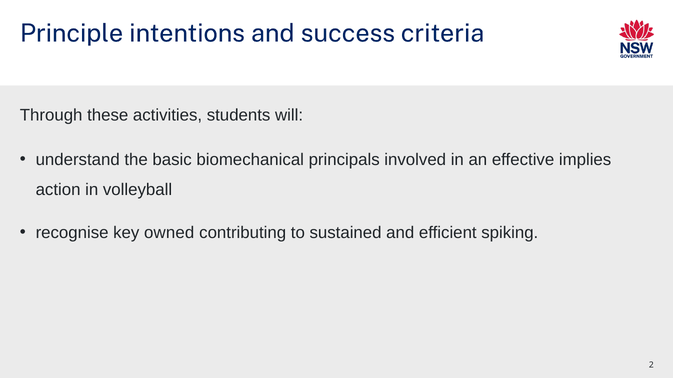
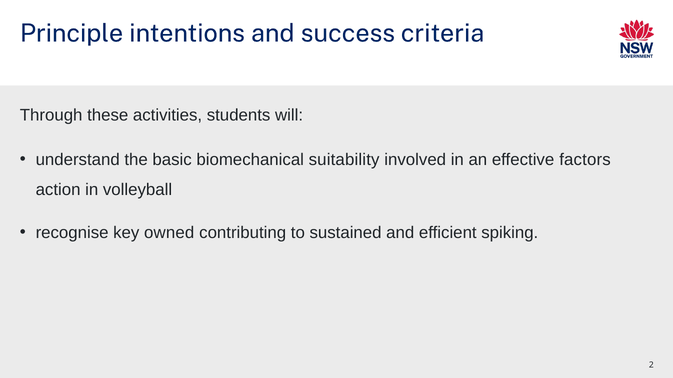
principals: principals -> suitability (344, 160)
implies: implies -> factors (585, 160)
